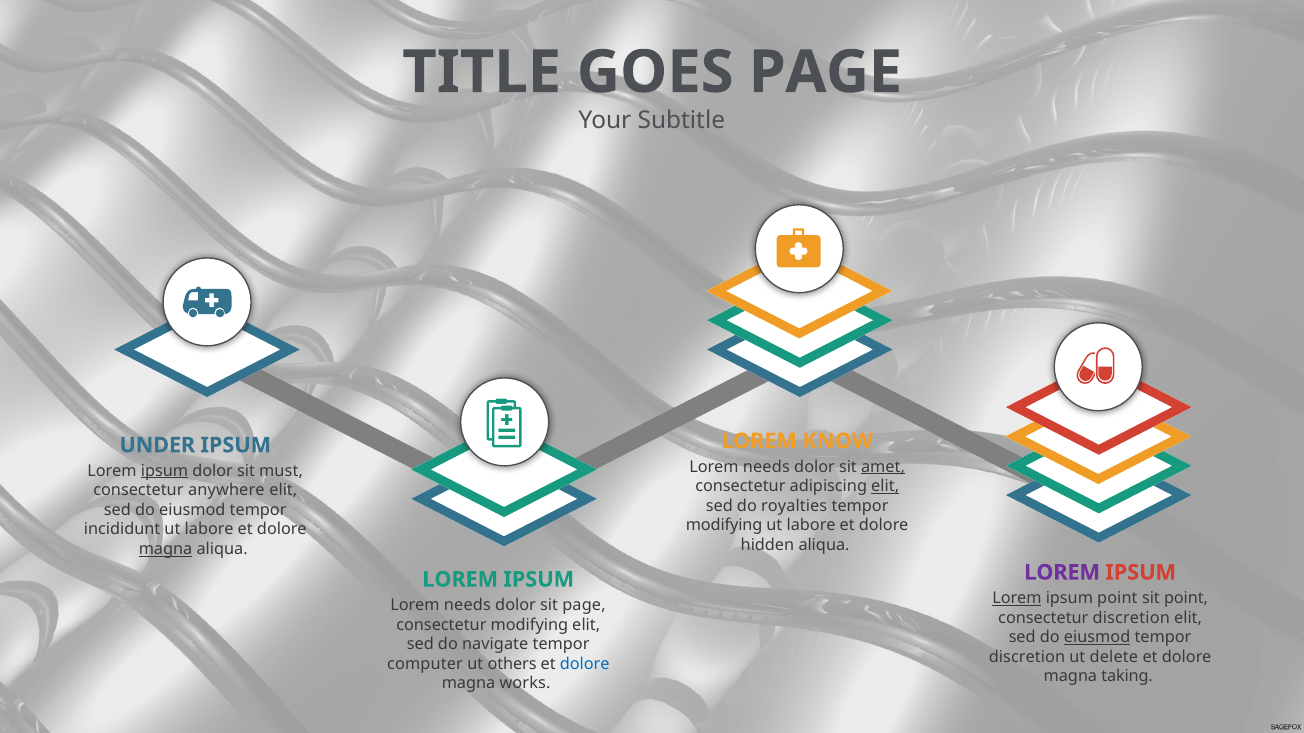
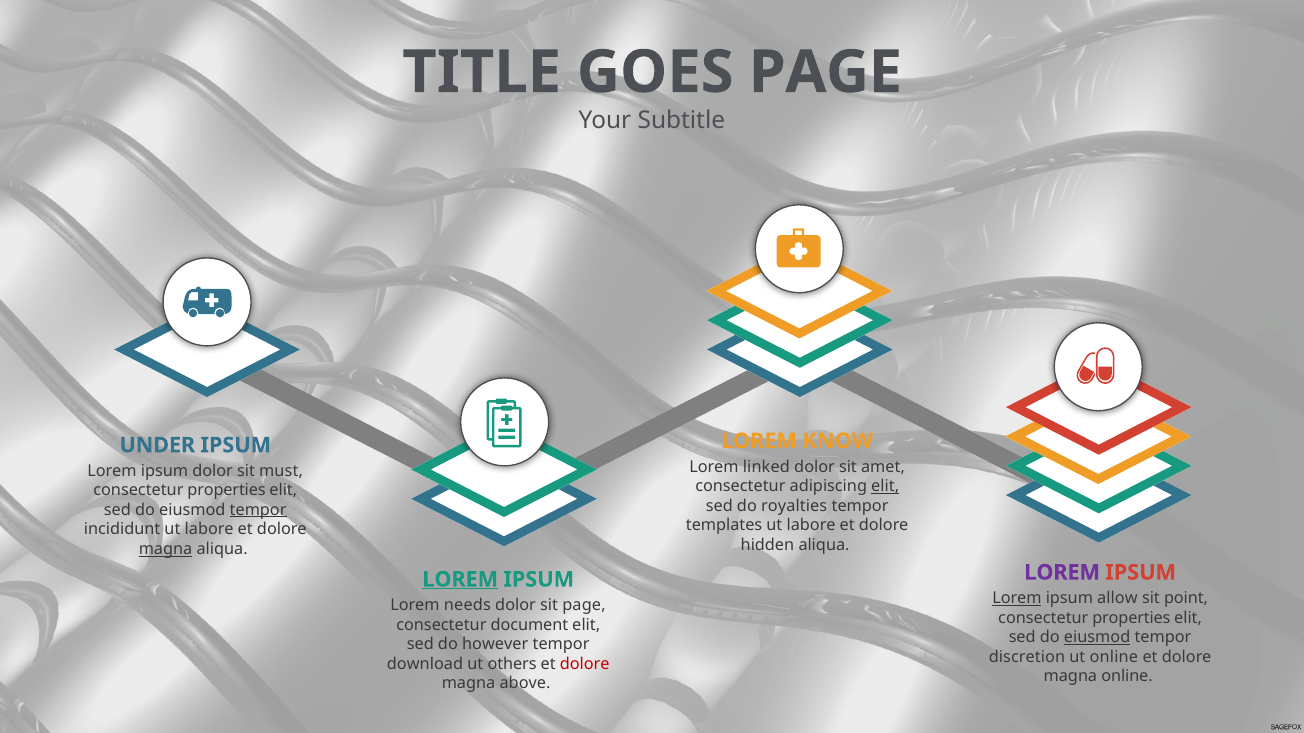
needs: needs -> linked (766, 467)
amet underline: present -> none (883, 467)
ipsum underline: present -> none (165, 471)
anywhere: anywhere -> properties (227, 491)
tempor underline: none -> present (258, 510)
modifying: modifying -> templates (724, 526)
LOREM underline: none -> present (460, 580)
ipsum point: point -> allow (1117, 599)
discretion: discretion -> properties (1131, 618)
consectetur modifying: modifying -> document (529, 625)
navigate: navigate -> however (495, 645)
ut delete: delete -> online (1114, 657)
computer: computer -> download (425, 664)
dolore colour: blue -> red (585, 664)
magna taking: taking -> online (1127, 677)
works: works -> above (525, 684)
